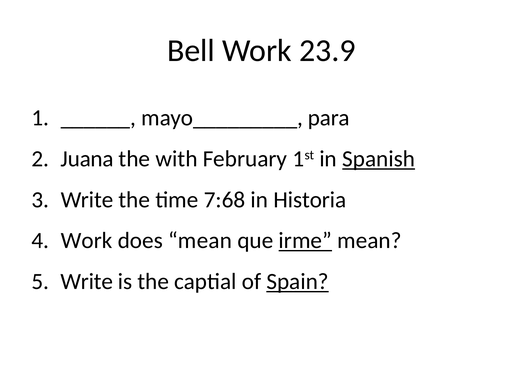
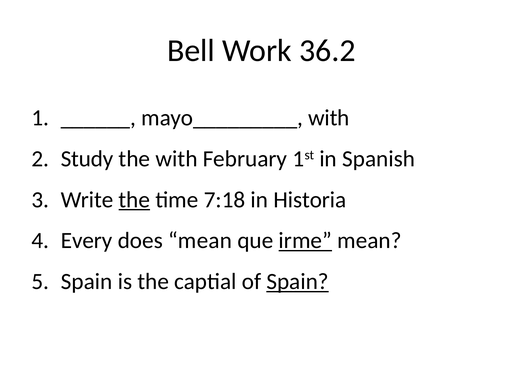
23.9: 23.9 -> 36.2 (327, 51)
mayo_________ para: para -> with (329, 118)
Juana: Juana -> Study (87, 159)
Spanish underline: present -> none (379, 159)
the underline: none -> present (134, 200)
7:68: 7:68 -> 7:18 (225, 200)
Work: Work -> Every (87, 241)
Write: Write -> Spain (87, 282)
